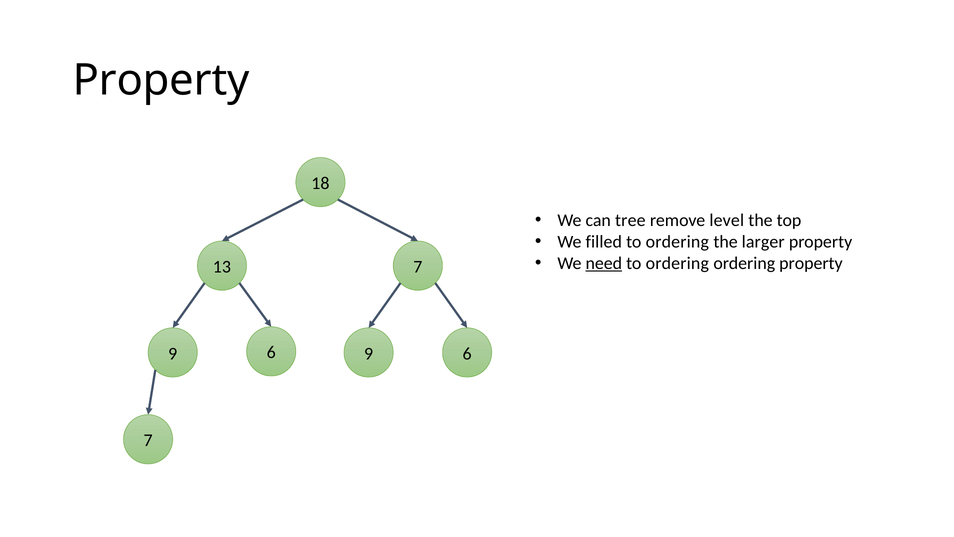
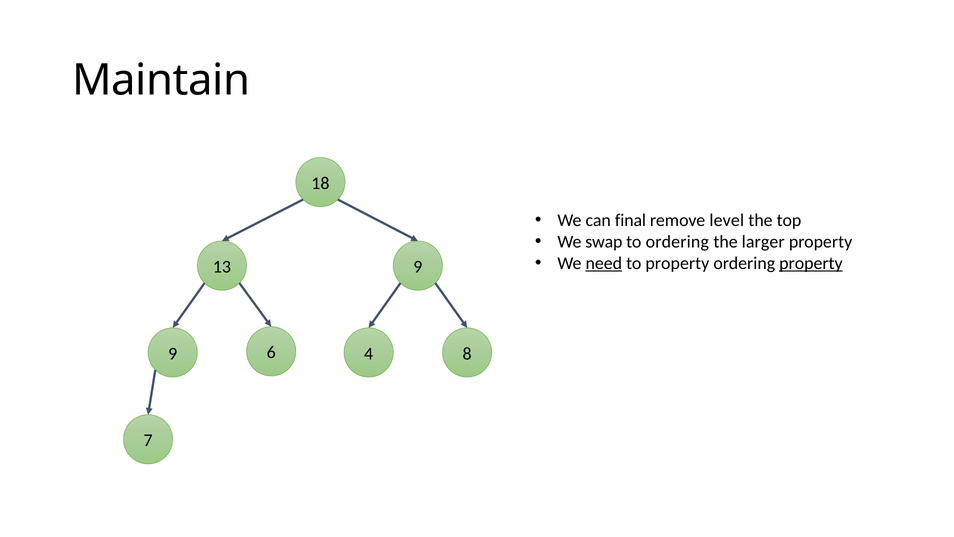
Property: Property -> Maintain (161, 80)
tree: tree -> final (631, 220)
filled: filled -> swap (604, 242)
ordering: ordering -> property (677, 263)
property underline: none -> present (811, 263)
13 7: 7 -> 9 (418, 267)
6 6: 6 -> 8 (467, 353)
9 9: 9 -> 4 (369, 353)
